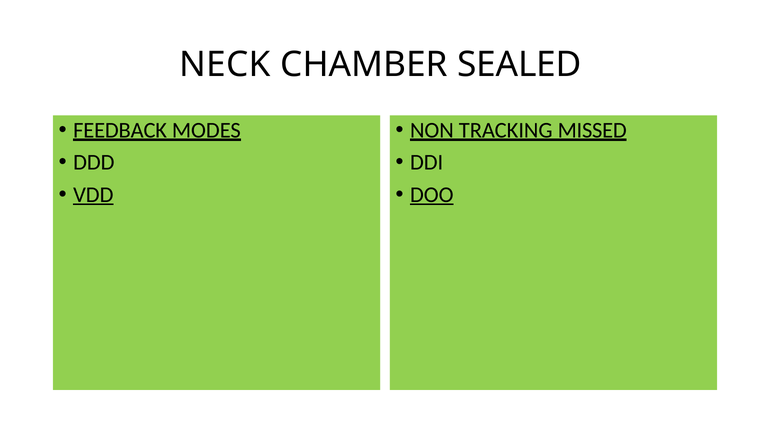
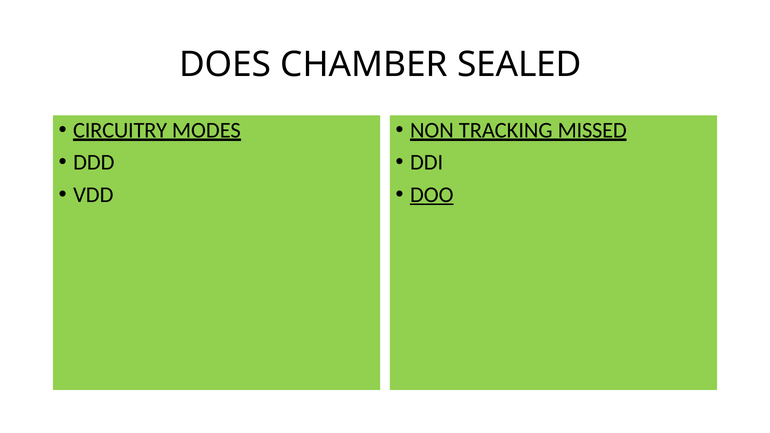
NECK: NECK -> DOES (225, 65)
FEEDBACK: FEEDBACK -> CIRCUITRY (120, 130)
VDD underline: present -> none (93, 195)
